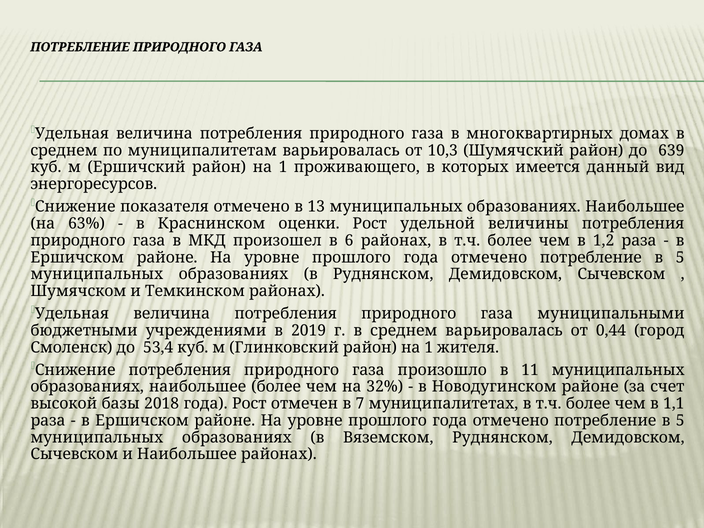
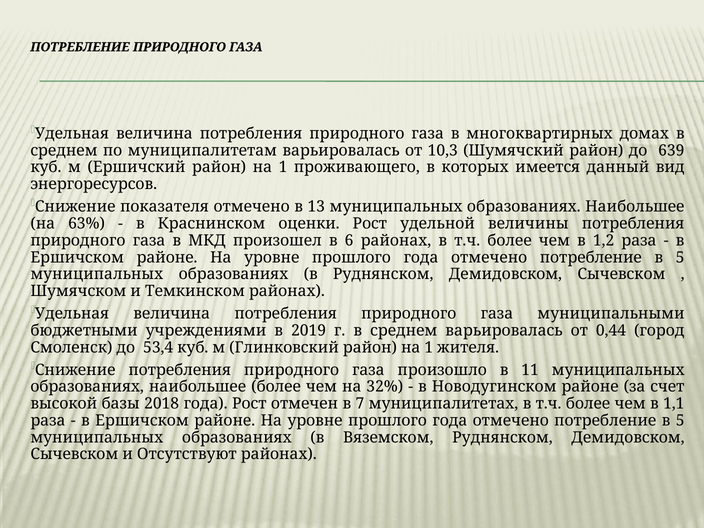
и Наибольшее: Наибольшее -> Отсутствуют (187, 454)
